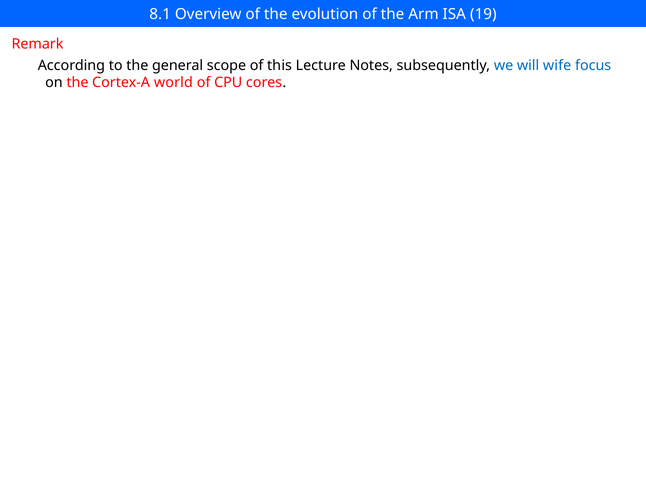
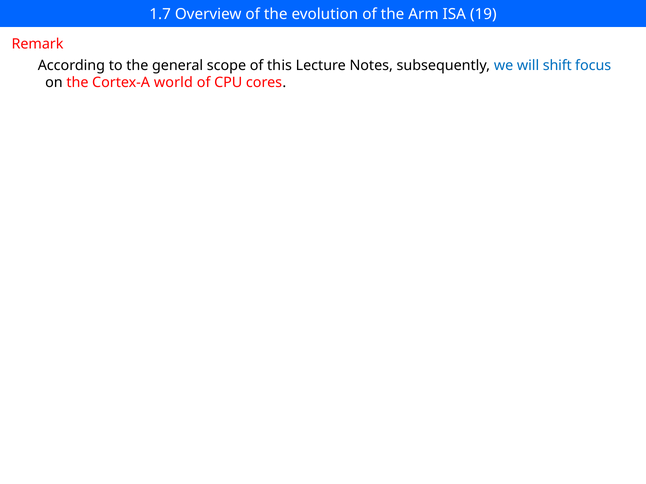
8.1: 8.1 -> 1.7 (160, 14)
wife: wife -> shift (557, 65)
